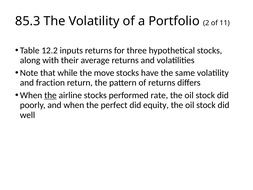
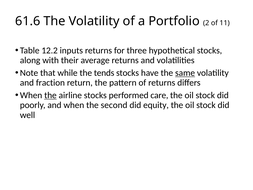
85.3: 85.3 -> 61.6 (28, 21)
move: move -> tends (104, 73)
same underline: none -> present (185, 73)
rate: rate -> care (159, 95)
perfect: perfect -> second (114, 105)
